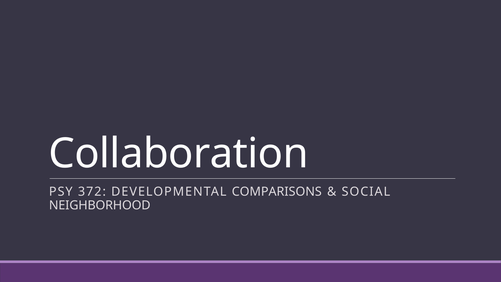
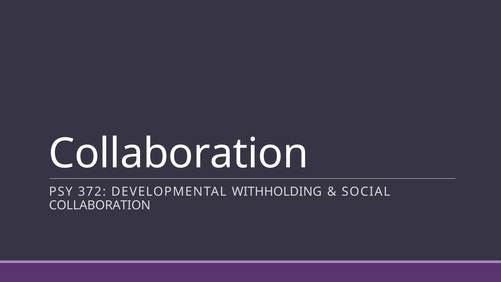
COMPARISONS: COMPARISONS -> WITHHOLDING (277, 192)
NEIGHBORHOOD: NEIGHBORHOOD -> COLLABORATION (100, 205)
